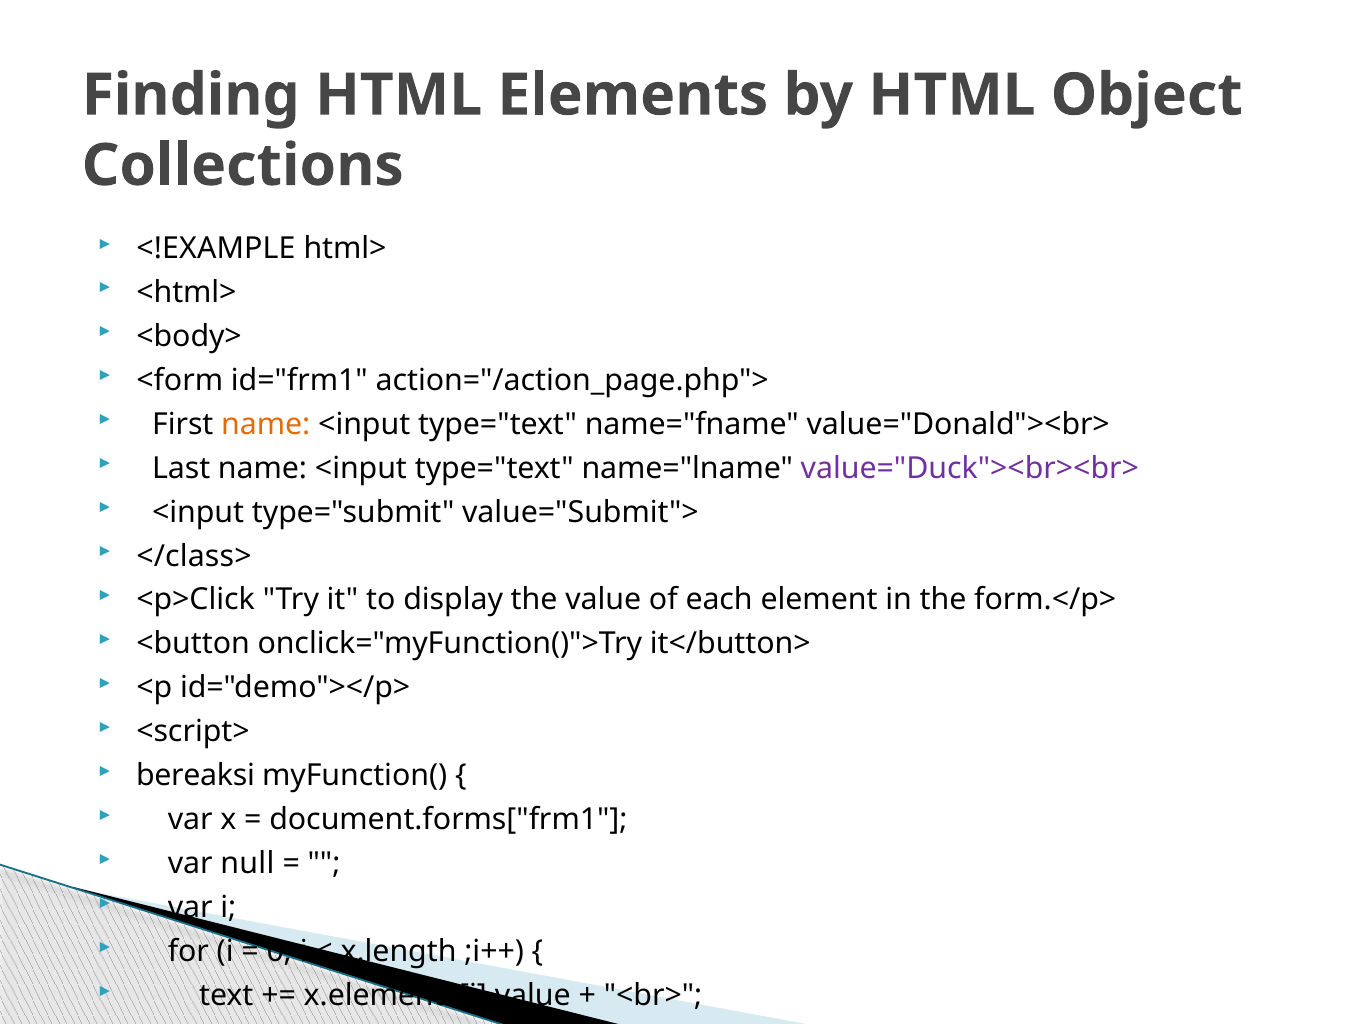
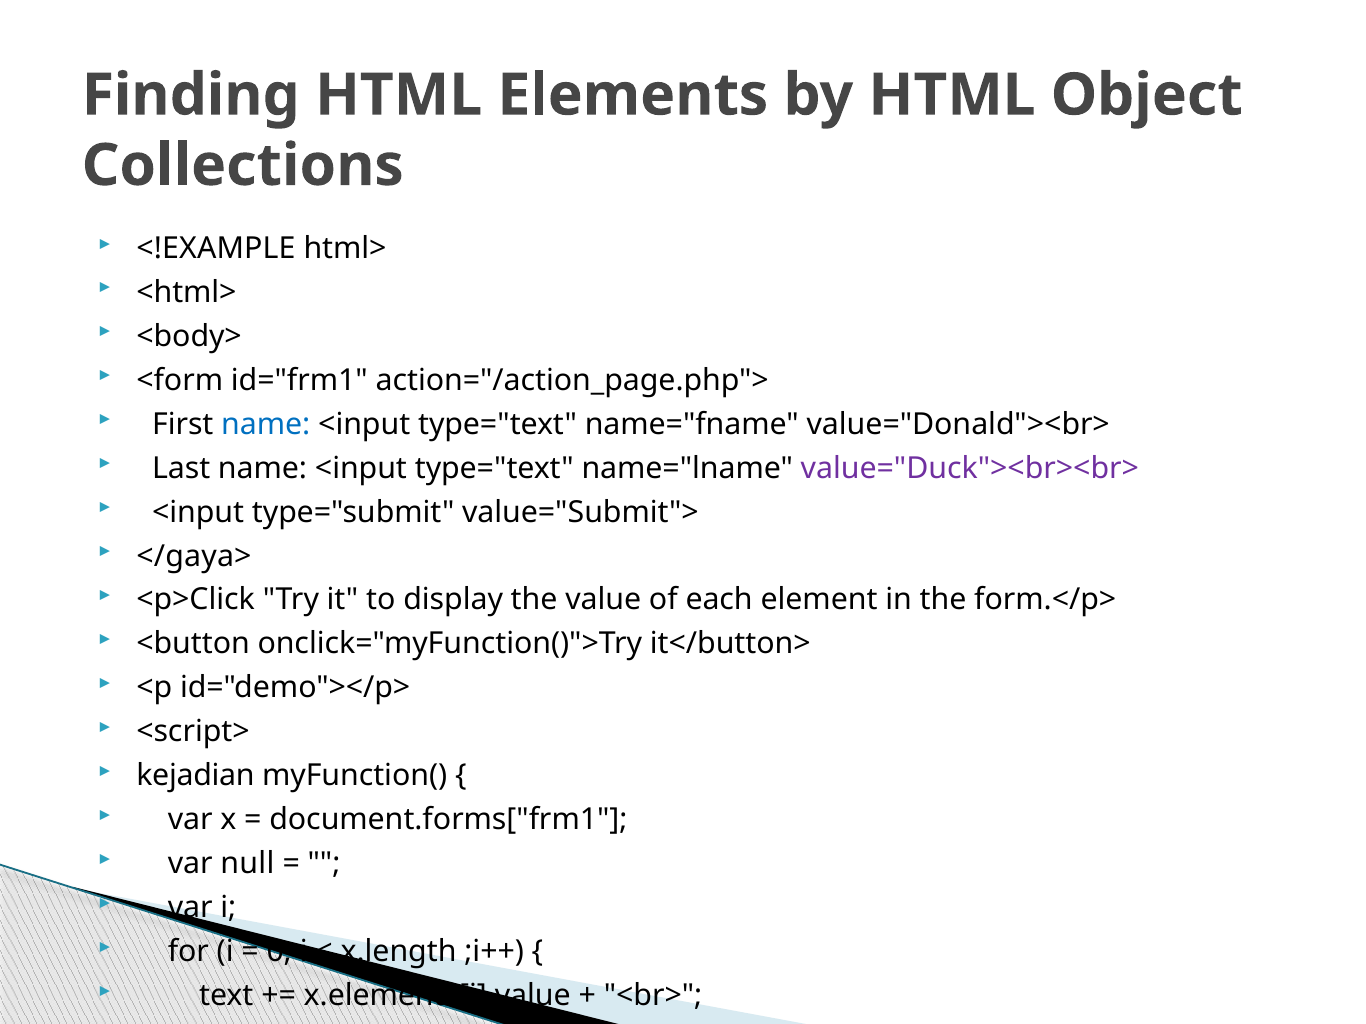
name colour: orange -> blue (266, 424)
</class>: </class> -> </gaya> (194, 556)
bereaksi: bereaksi -> kejadian (195, 776)
